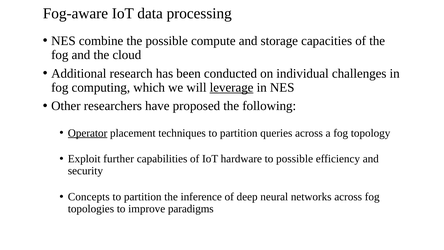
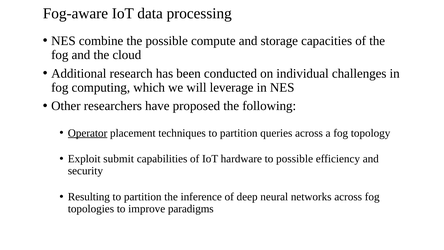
leverage underline: present -> none (232, 87)
further: further -> submit (119, 159)
Concepts: Concepts -> Resulting (89, 197)
